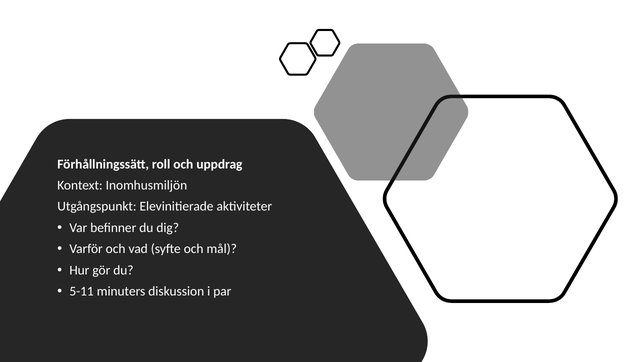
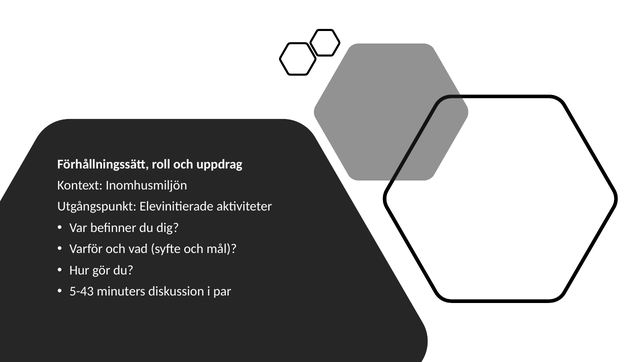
5-11: 5-11 -> 5-43 (82, 291)
